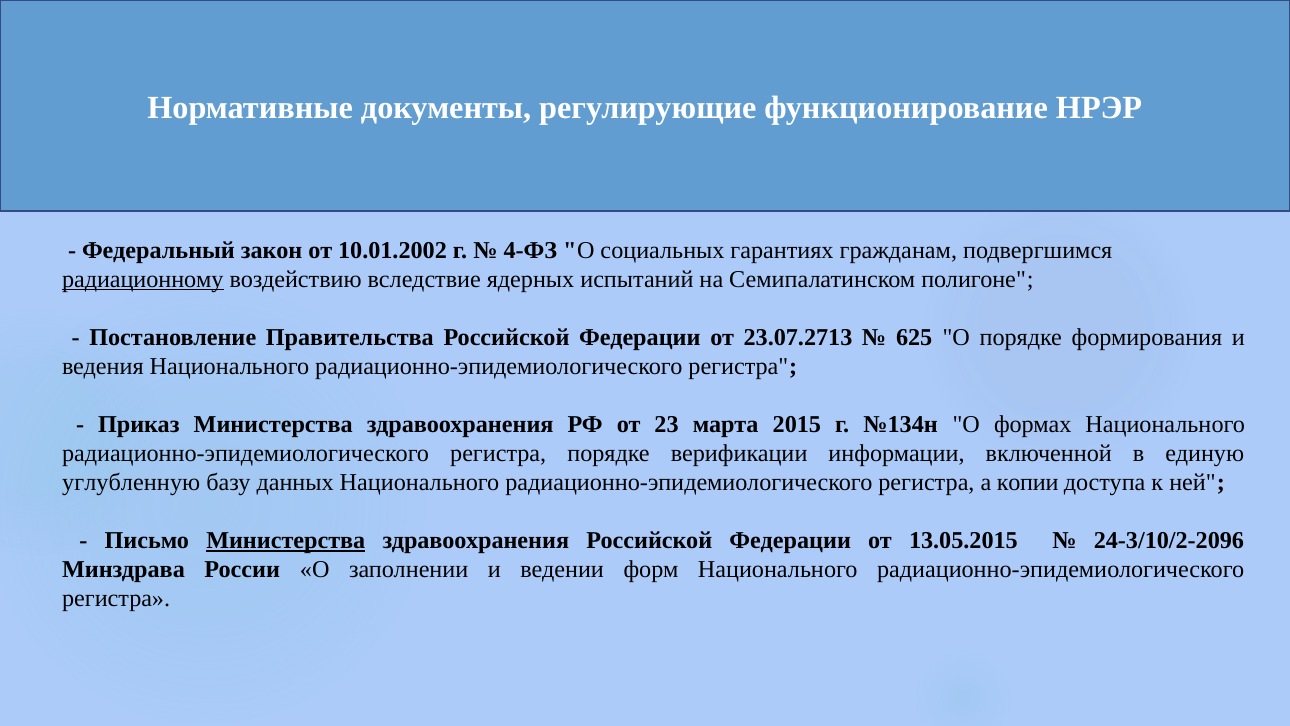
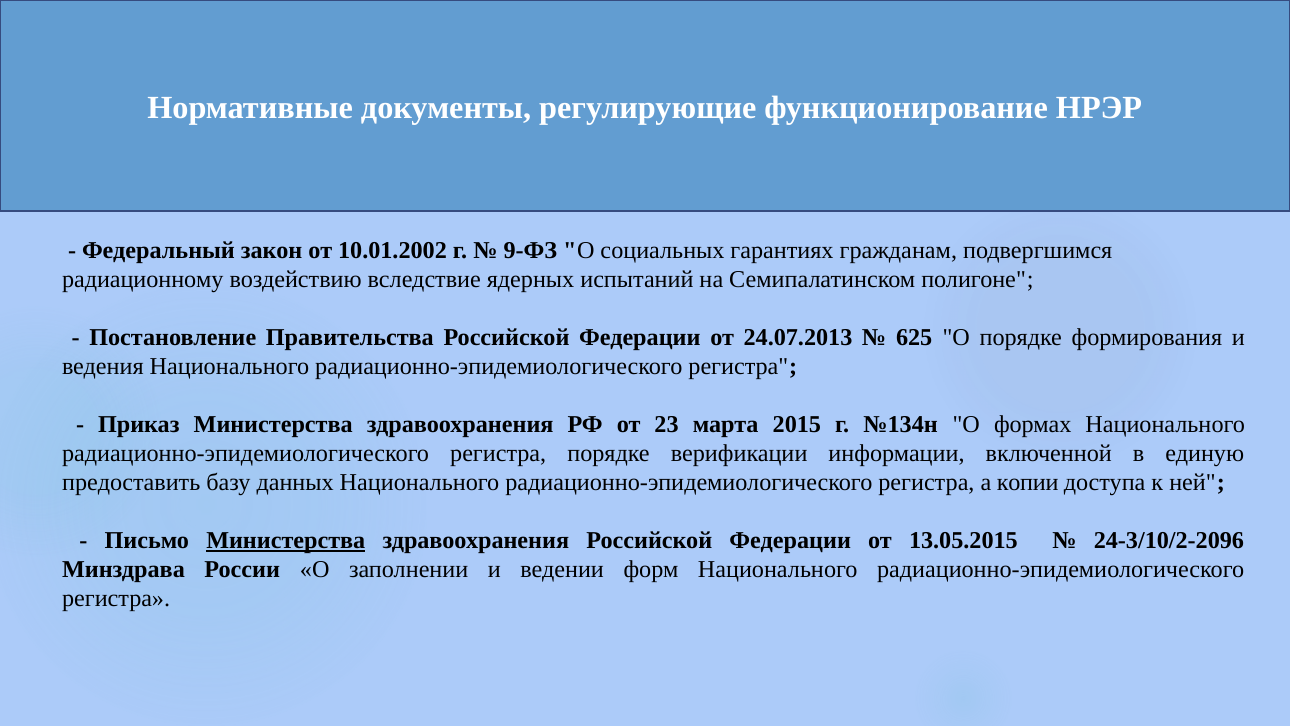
4-ФЗ: 4-ФЗ -> 9-ФЗ (530, 250)
радиационному underline: present -> none (143, 279)
23.07.2713: 23.07.2713 -> 24.07.2013 (798, 337)
углубленную: углубленную -> предоставить (131, 482)
